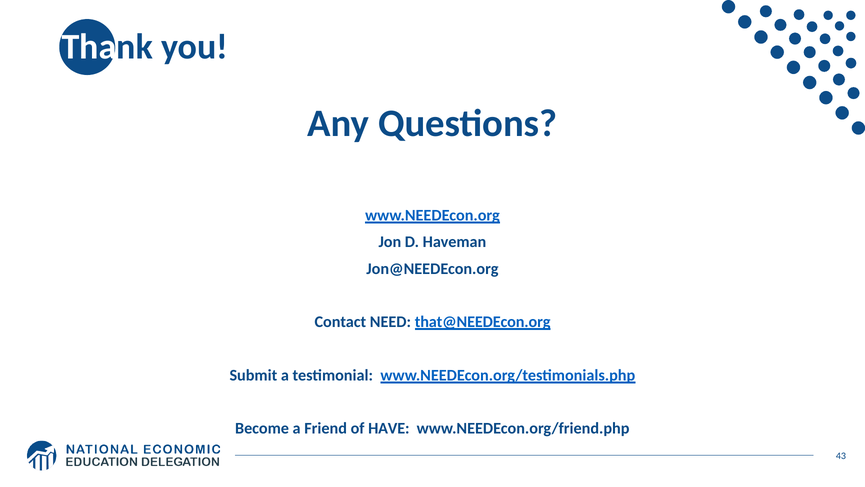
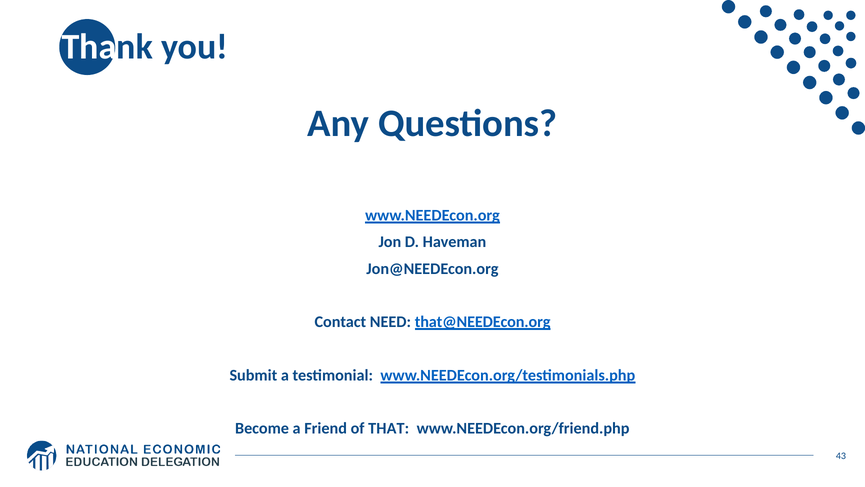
HAVE: HAVE -> THAT (389, 428)
